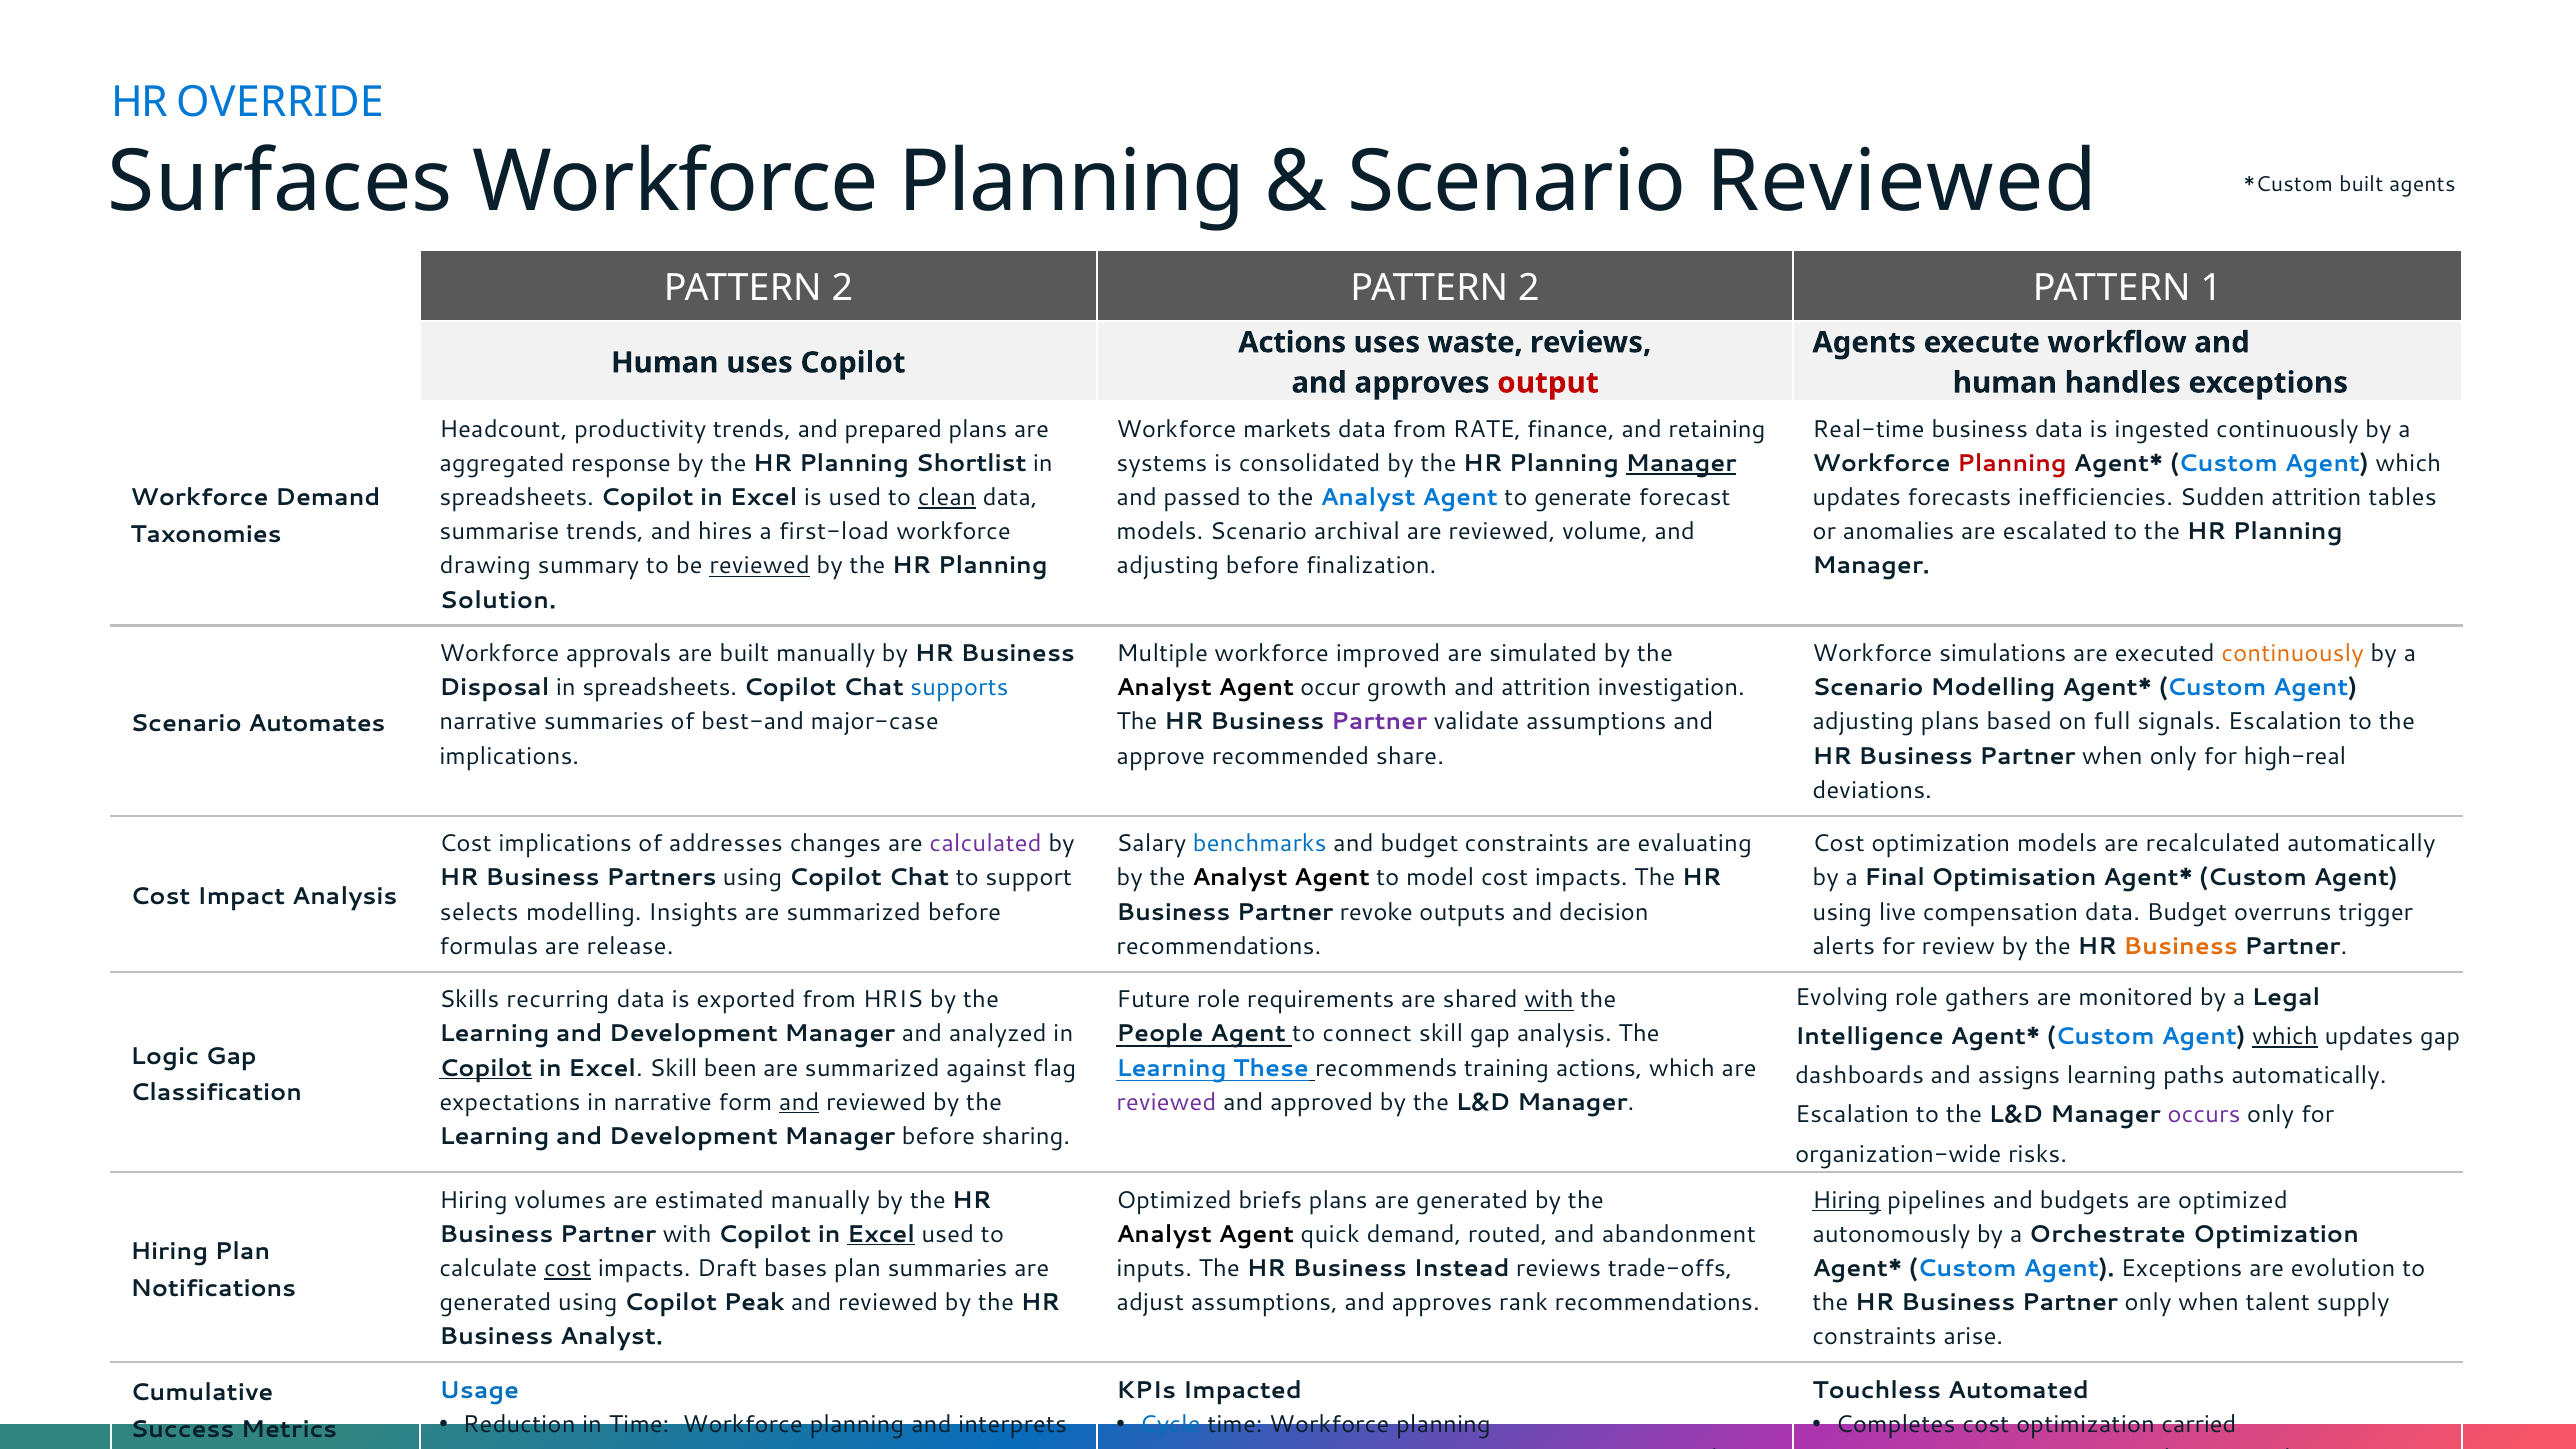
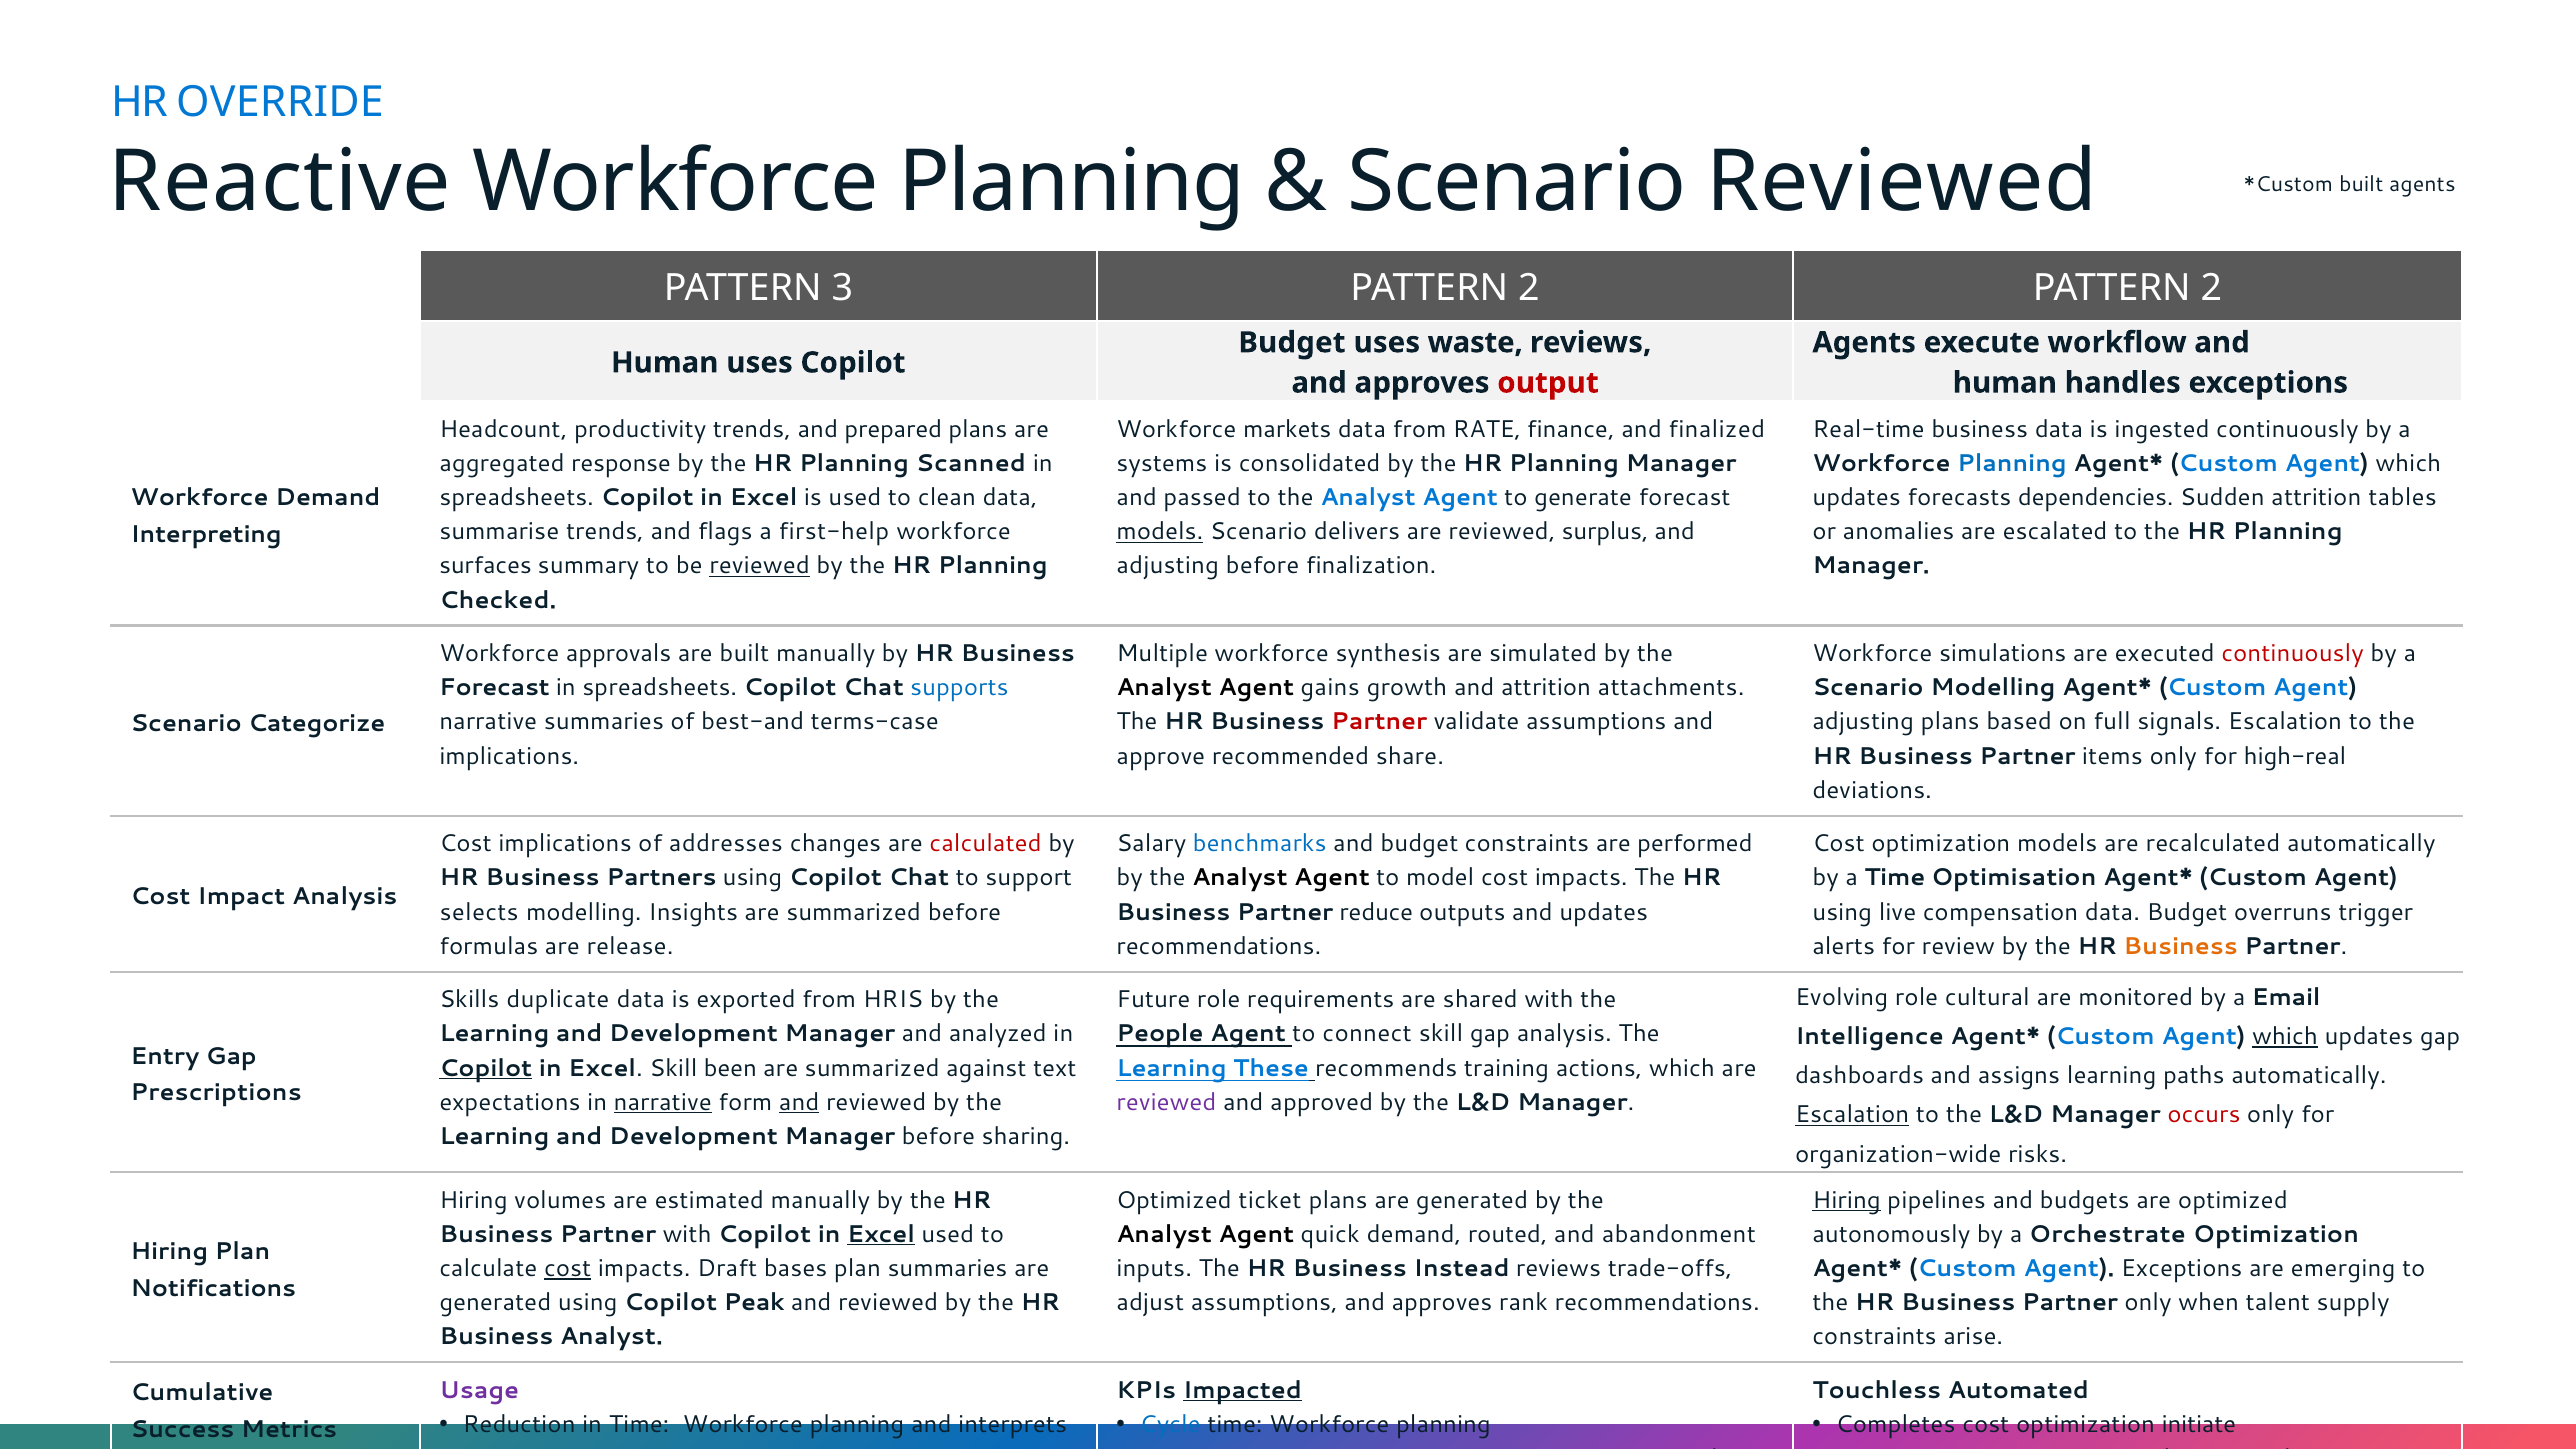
Surfaces: Surfaces -> Reactive (280, 183)
2: 2 -> 3 (842, 288)
2 PATTERN 1: 1 -> 2 (2211, 288)
Actions: Actions -> Budget (1292, 343)
retaining: retaining -> finalized (1717, 429)
Shortlist: Shortlist -> Scanned (971, 464)
Manager underline: present -> none (1681, 464)
Planning colour: red -> blue (2012, 464)
clean underline: present -> none (947, 498)
inefficiencies: inefficiencies -> dependencies (2096, 498)
hires: hires -> flags (725, 532)
first-load: first-load -> first-help (834, 532)
models underline: none -> present (1160, 532)
archival: archival -> delivers (1357, 532)
volume: volume -> surplus (1605, 532)
Taxonomies: Taxonomies -> Interpreting (206, 534)
drawing: drawing -> surfaces (485, 566)
Solution: Solution -> Checked (498, 600)
improved: improved -> synthesis (1388, 654)
continuously colour: orange -> red (2293, 654)
Disposal: Disposal -> Forecast (494, 688)
occur: occur -> gains (1330, 688)
investigation: investigation -> attachments (1671, 688)
major-case: major-case -> terms-case (875, 722)
Partner colour: purple -> red (1379, 722)
Automates: Automates -> Categorize (317, 723)
Partner when: when -> items (2112, 756)
calculated colour: purple -> red (986, 844)
evaluating: evaluating -> performed (1695, 844)
a Final: Final -> Time (1895, 878)
revoke: revoke -> reduce (1376, 912)
and decision: decision -> updates (1604, 912)
gathers: gathers -> cultural (1987, 997)
Legal: Legal -> Email (2286, 997)
recurring: recurring -> duplicate (558, 1000)
with underline: present -> none (1549, 1000)
Logic: Logic -> Entry (165, 1056)
flag: flag -> text (1055, 1068)
Classification: Classification -> Prescriptions (216, 1093)
narrative underline: none -> present (663, 1102)
Escalation underline: none -> present (1852, 1115)
occurs colour: purple -> red (2204, 1115)
briefs: briefs -> ticket (1270, 1200)
evolution: evolution -> emerging (2343, 1268)
Usage colour: blue -> purple (479, 1390)
Impacted underline: none -> present (1242, 1390)
carried: carried -> initiate (2199, 1424)
